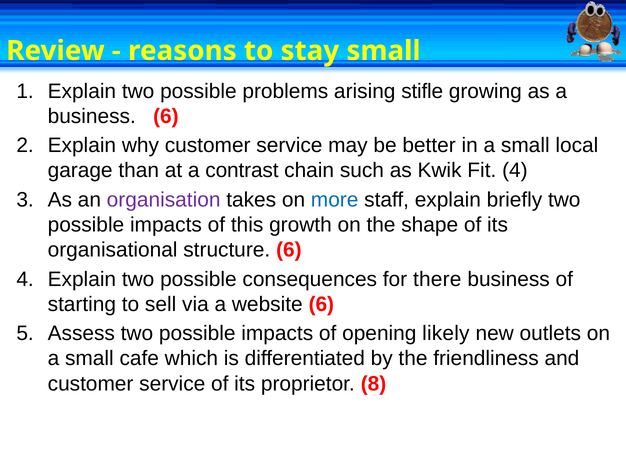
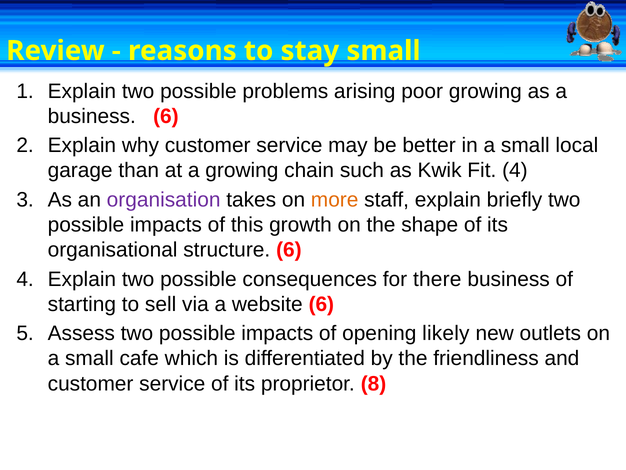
stifle: stifle -> poor (422, 91)
a contrast: contrast -> growing (242, 170)
more colour: blue -> orange (335, 200)
